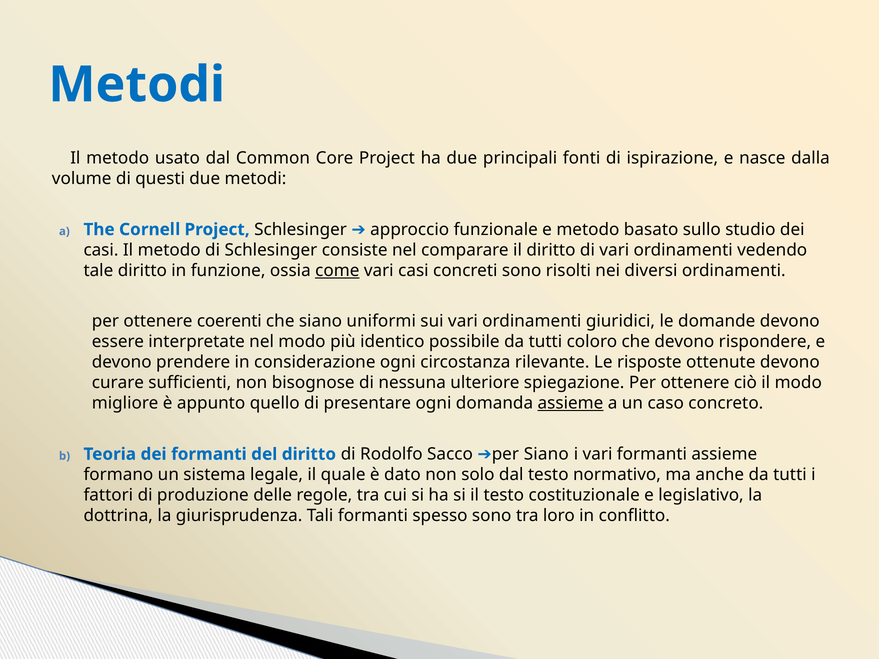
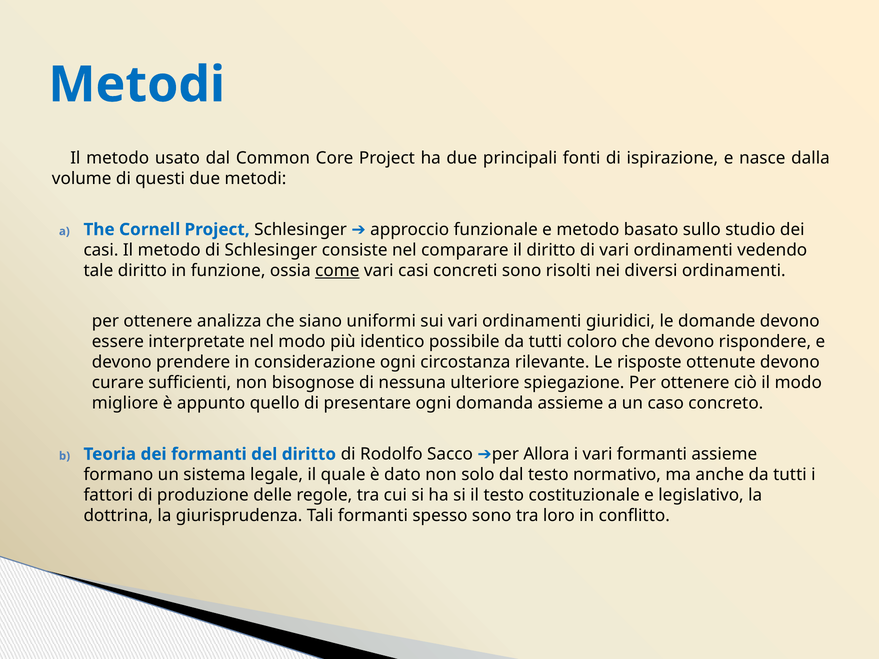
coerenti: coerenti -> analizza (229, 321)
assieme underline: present -> none (570, 404)
per Siano: Siano -> Allora (546, 454)
